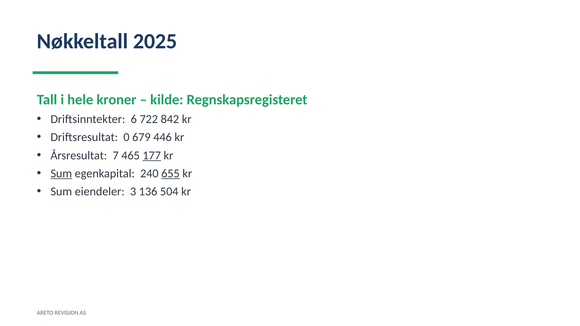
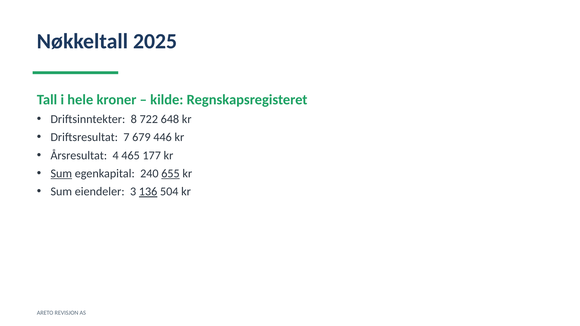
6: 6 -> 8 (134, 119)
842: 842 -> 648 (170, 119)
0: 0 -> 7 (126, 137)
7: 7 -> 4 (116, 156)
177 underline: present -> none (152, 156)
136 underline: none -> present (148, 192)
